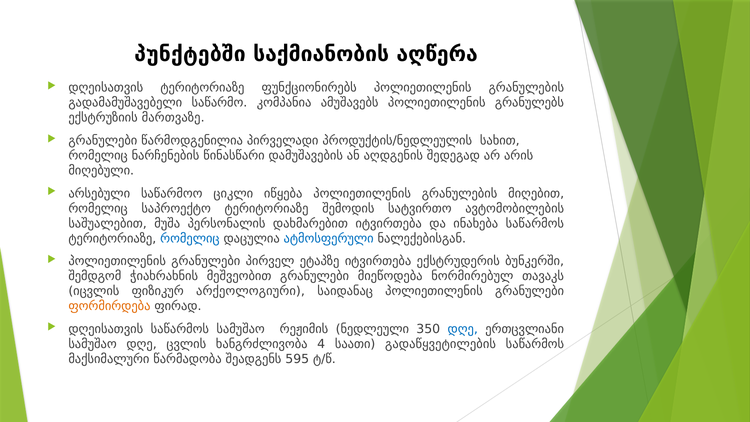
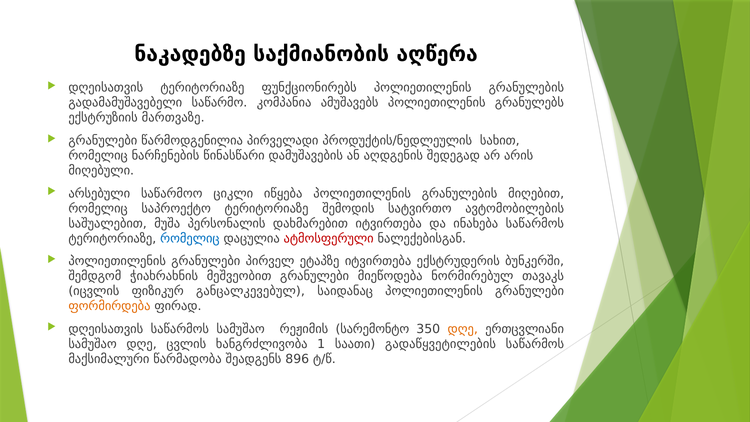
პუნქტებში: პუნქტებში -> ნაკადებზე (190, 54)
ატმოსფერული colour: blue -> red (329, 238)
არქეოლოგიური: არქეოლოგიური -> განცალკევებულ (250, 291)
ნედლეული: ნედლეული -> სარემონტო (372, 329)
დღე colour: blue -> orange (463, 329)
4: 4 -> 1 (321, 344)
595: 595 -> 896 (297, 359)
